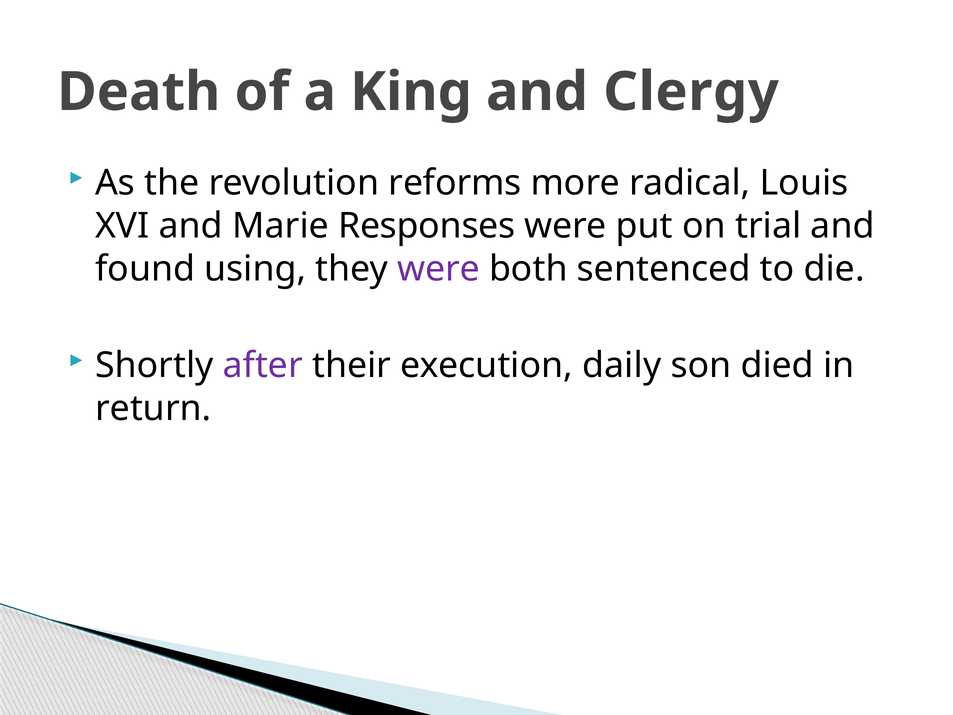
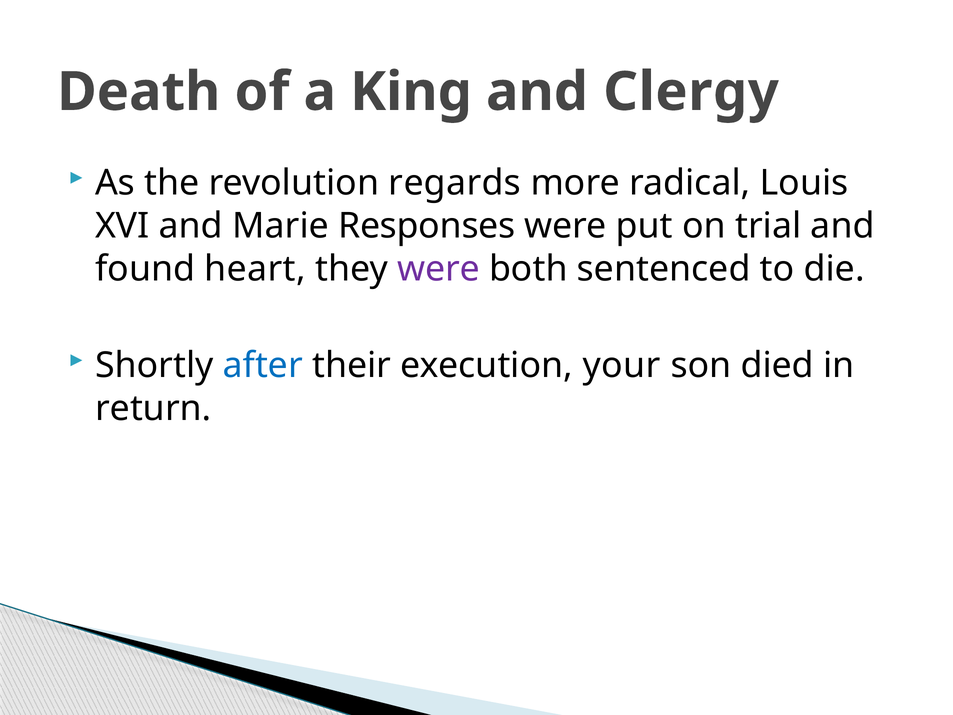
reforms: reforms -> regards (455, 183)
using: using -> heart (255, 269)
after colour: purple -> blue (263, 365)
daily: daily -> your (622, 365)
